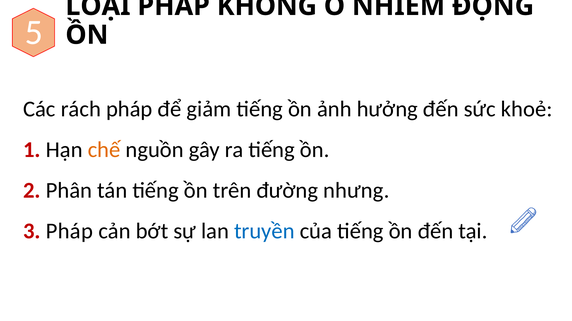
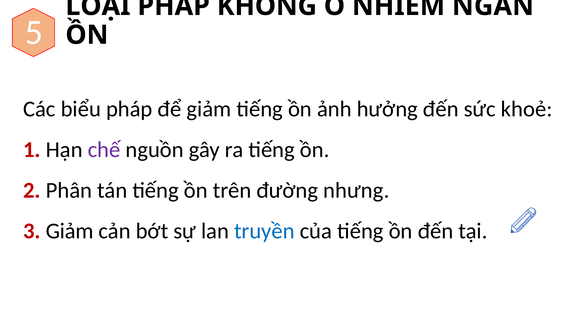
ĐỘNG: ĐỘNG -> NGẮN (493, 6)
rách: rách -> biểu (81, 109)
chế colour: orange -> purple (104, 150)
3 Pháp: Pháp -> Giảm (70, 232)
